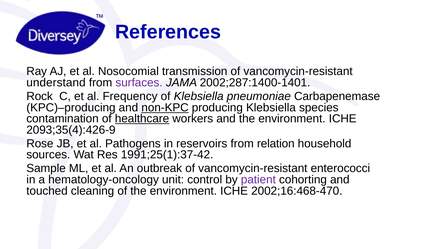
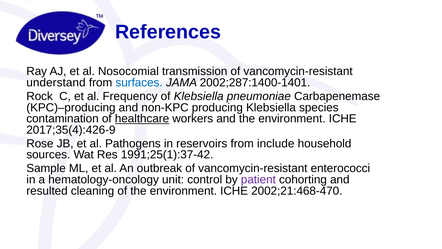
surfaces colour: purple -> blue (139, 82)
non-KPC underline: present -> none (165, 107)
2093;35(4):426-9: 2093;35(4):426-9 -> 2017;35(4):426-9 (71, 130)
relation: relation -> include (276, 143)
touched: touched -> resulted (47, 191)
2002;16:468-470: 2002;16:468-470 -> 2002;21:468-470 (297, 191)
